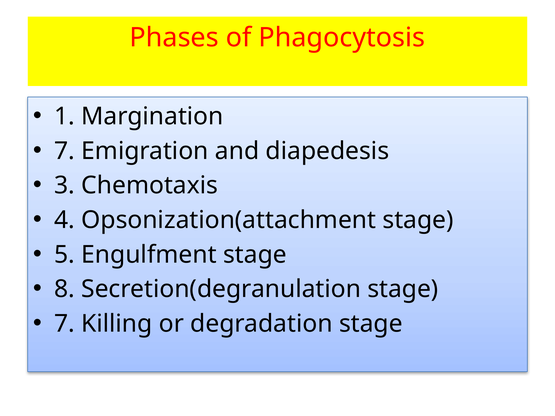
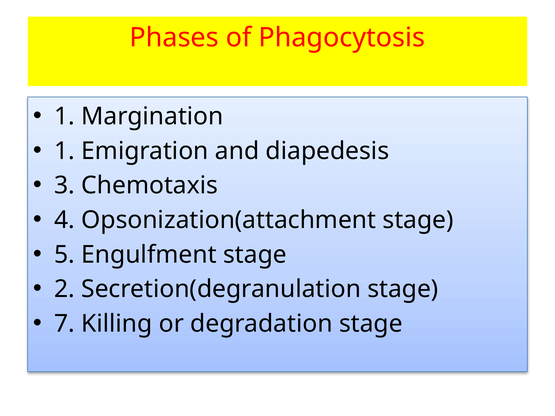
7: 7 -> 1 (64, 151)
8: 8 -> 2 (64, 289)
